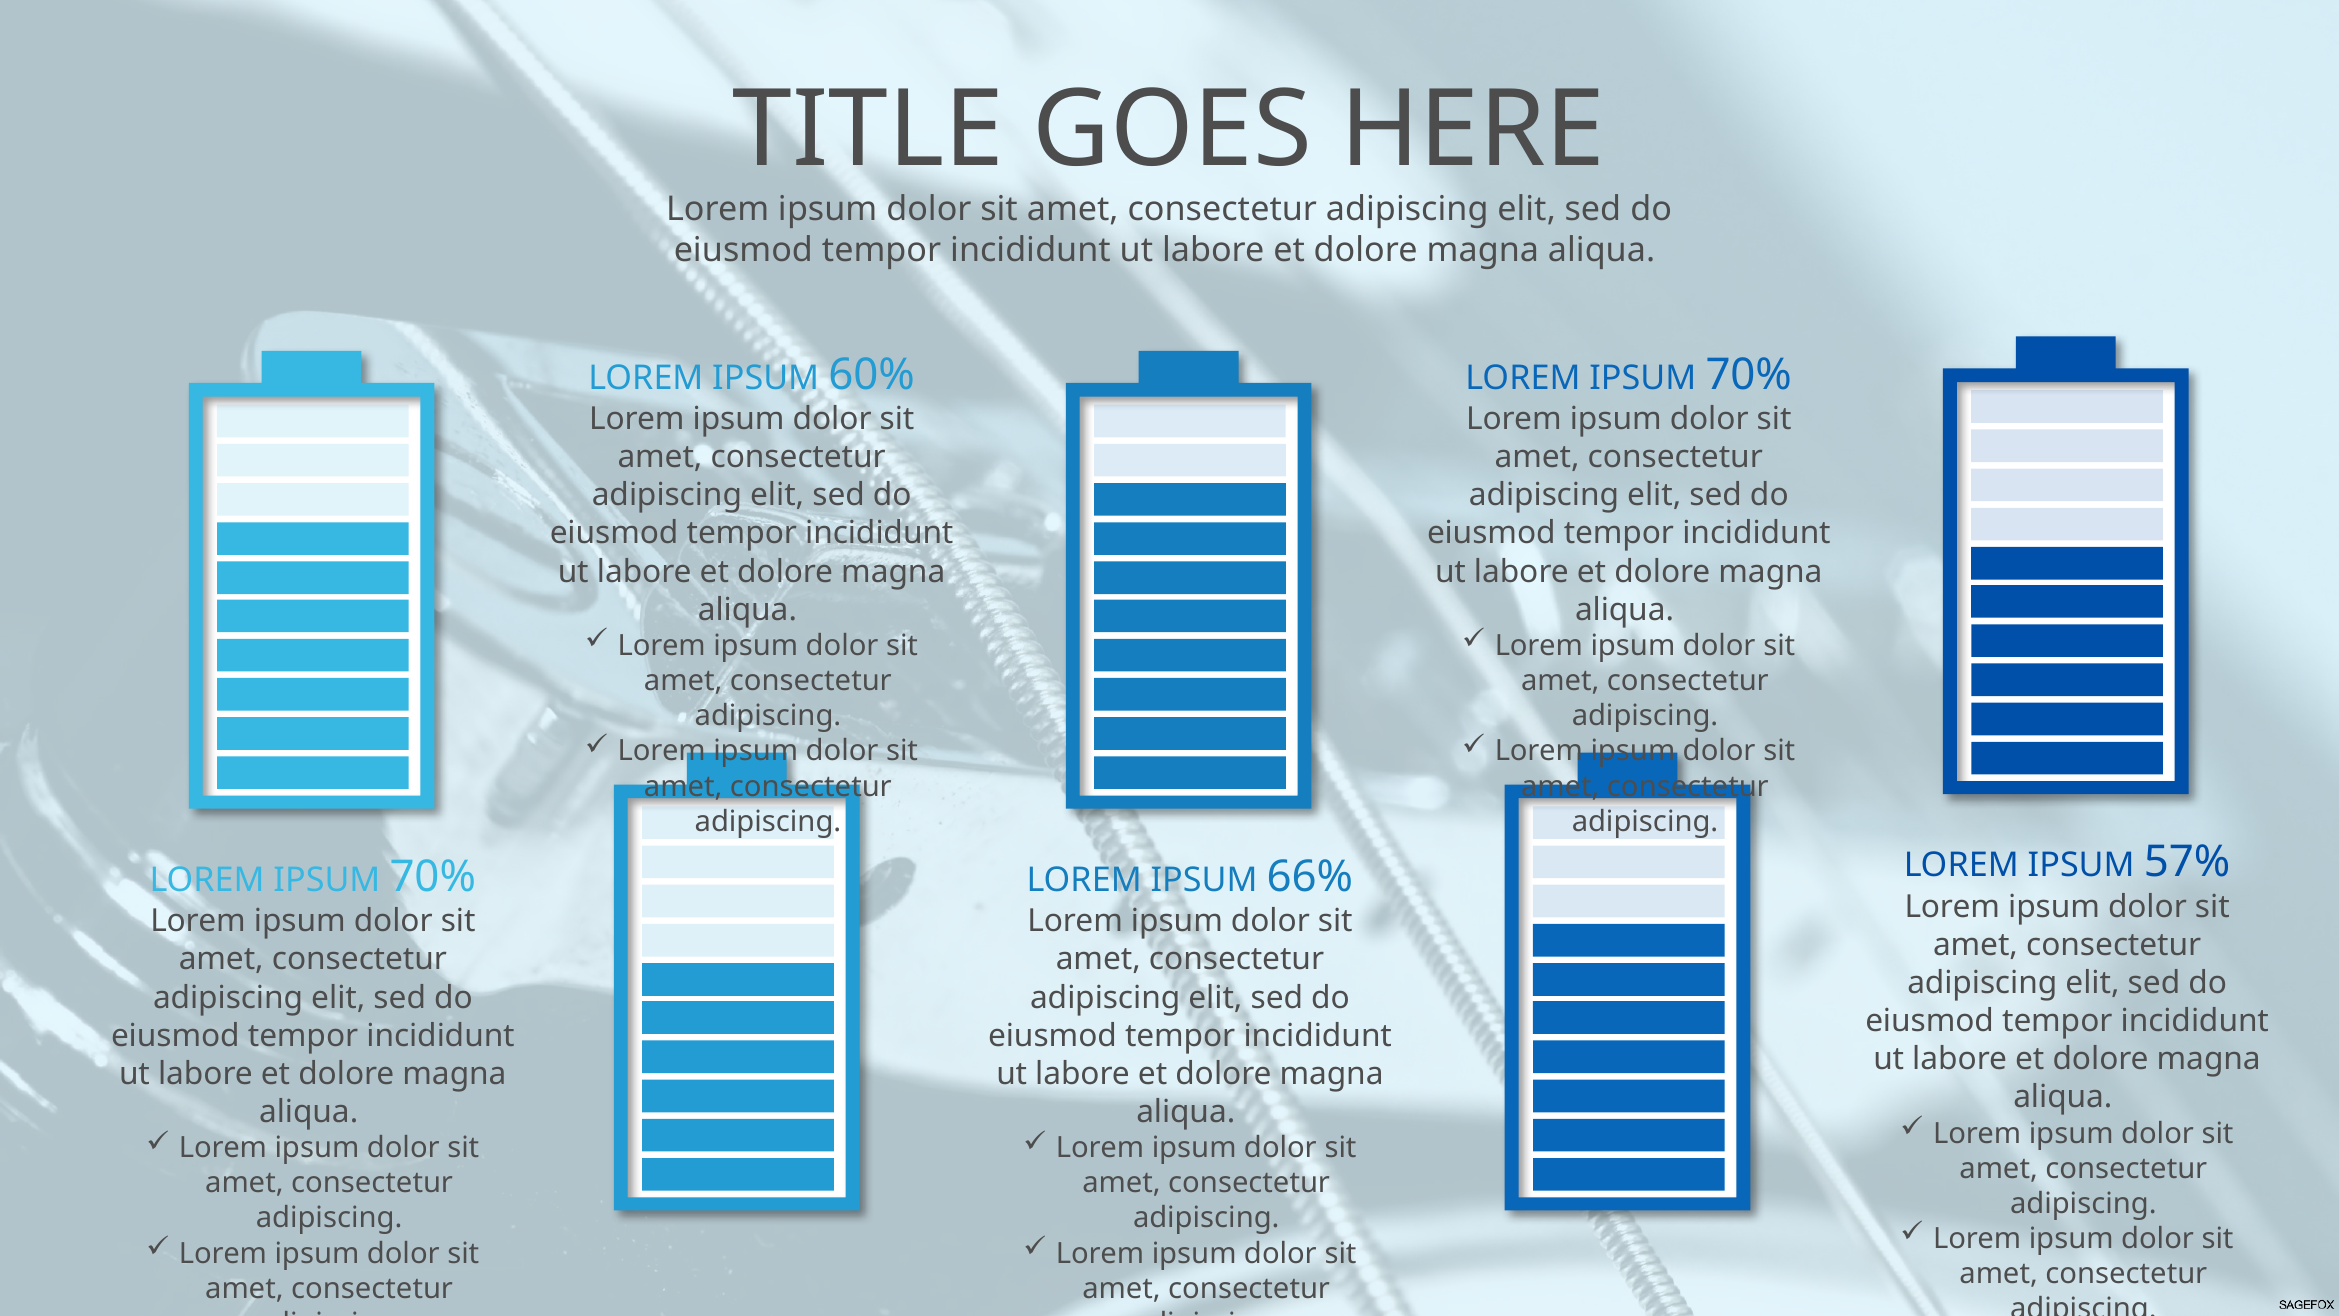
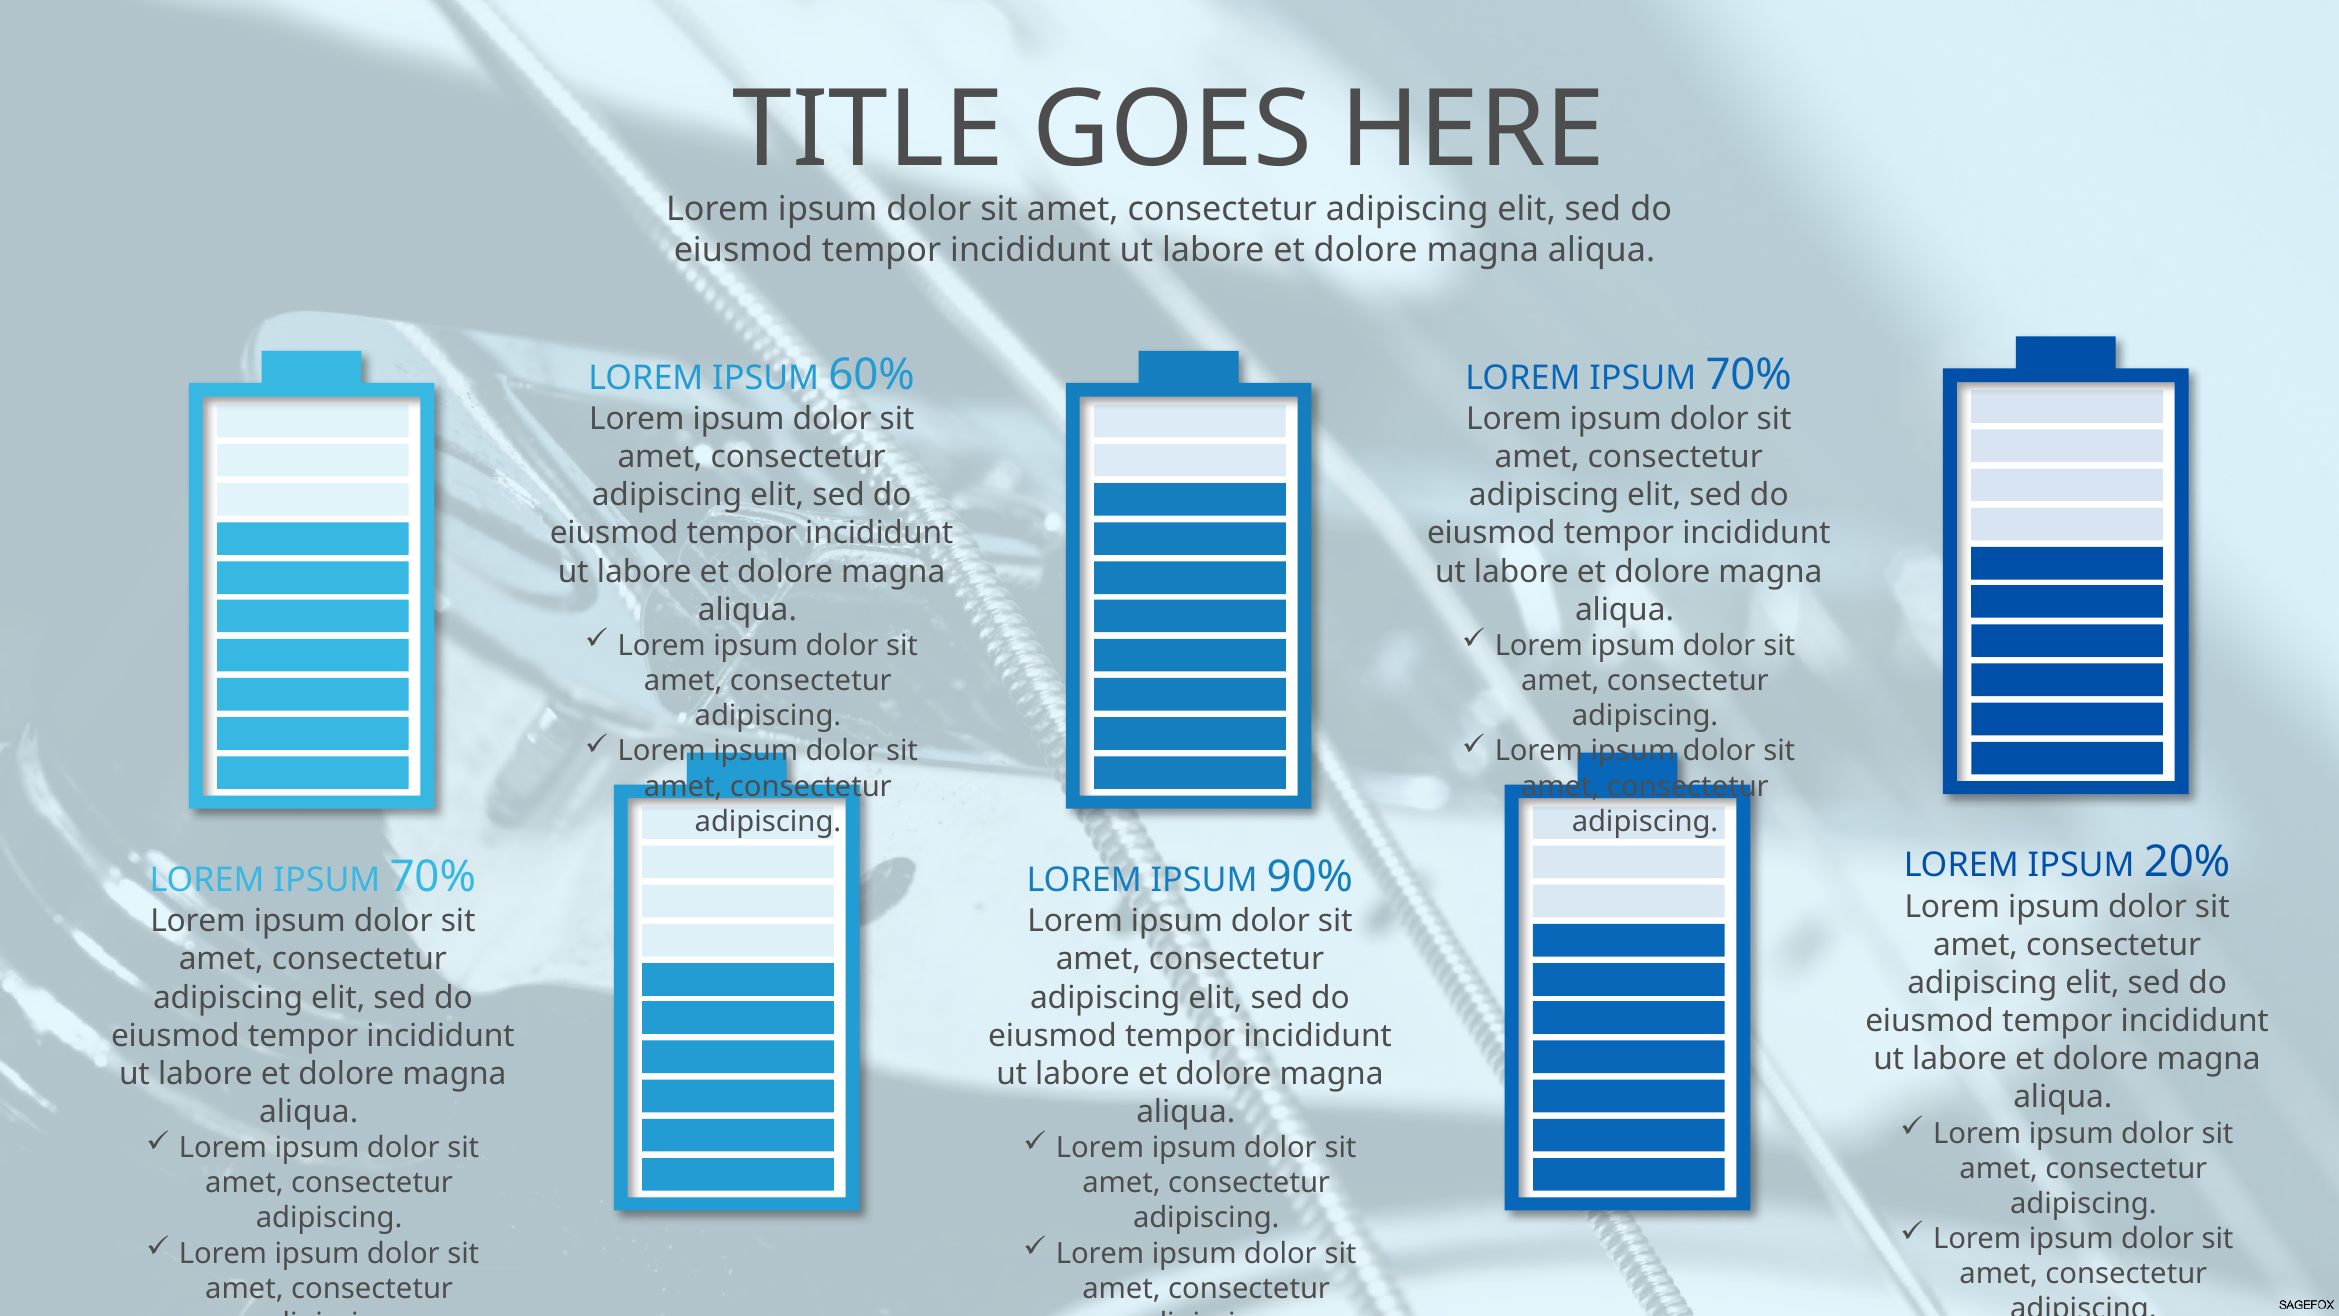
57%: 57% -> 20% (2187, 862)
66%: 66% -> 90% (1310, 877)
